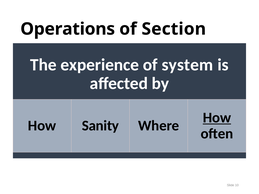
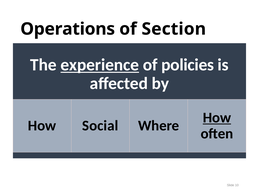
experience underline: none -> present (100, 65)
system: system -> policies (188, 65)
Sanity: Sanity -> Social (100, 126)
